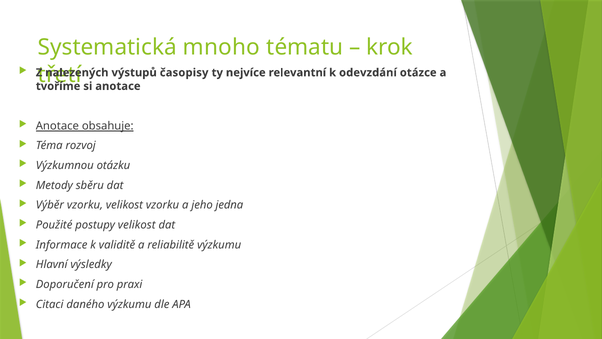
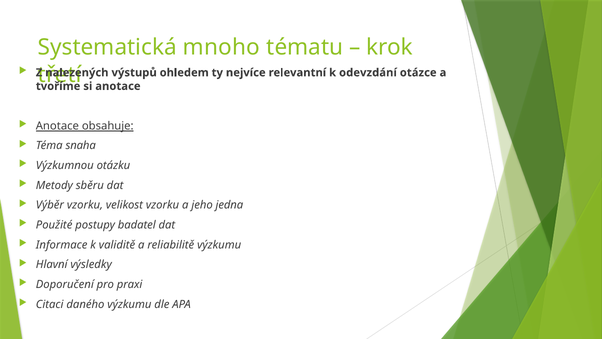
časopisy: časopisy -> ohledem (184, 73)
rozvoj: rozvoj -> snaha (81, 146)
postupy velikost: velikost -> badatel (137, 225)
